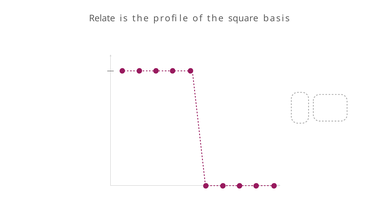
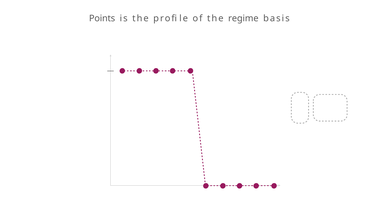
Relate: Relate -> Points (102, 18)
square: square -> regime (243, 18)
